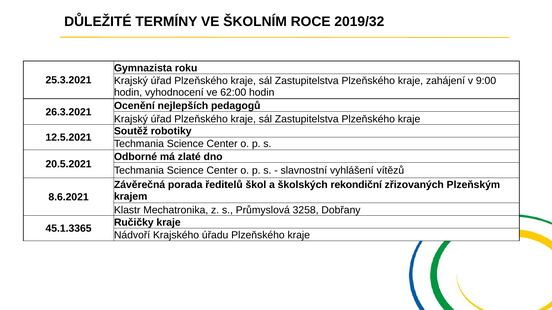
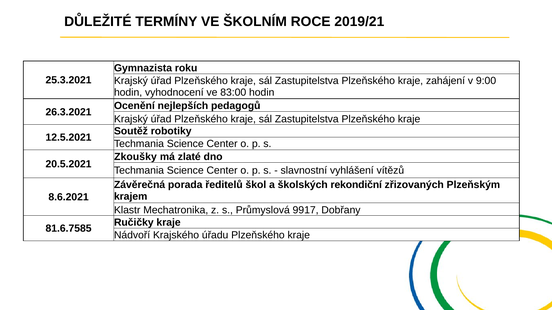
2019/32: 2019/32 -> 2019/21 (359, 22)
62:00: 62:00 -> 83:00 (233, 92)
Odborné: Odborné -> Zkoušky (135, 157)
3258: 3258 -> 9917 (306, 210)
45.1.3365: 45.1.3365 -> 81.6.7585 (69, 229)
